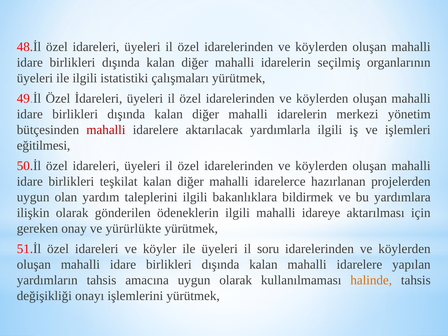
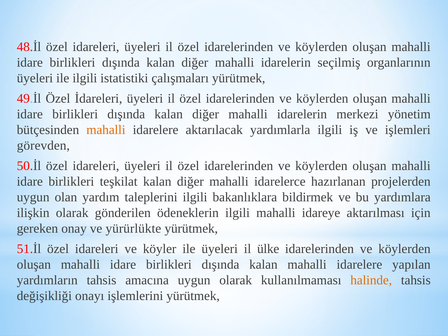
mahalli colour: red -> orange (106, 130)
eğitilmesi: eğitilmesi -> görevden (43, 146)
soru: soru -> ülke (268, 249)
